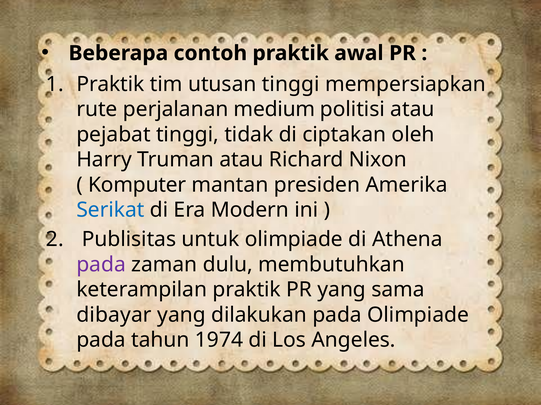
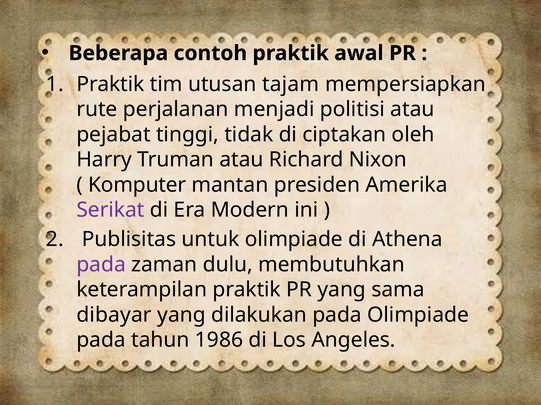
utusan tinggi: tinggi -> tajam (291, 84)
medium: medium -> menjadi (274, 110)
Serikat colour: blue -> purple (110, 210)
1974: 1974 -> 1986 (219, 341)
